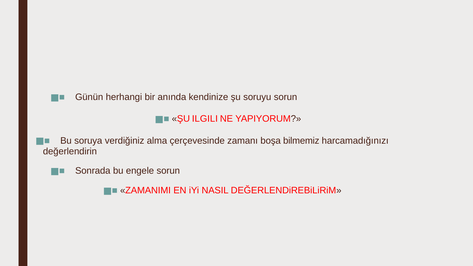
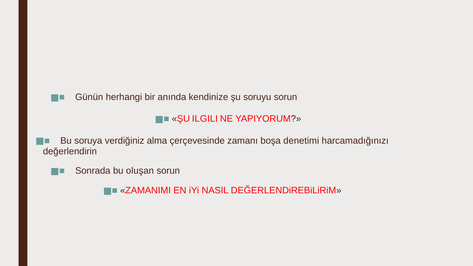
bilmemiz: bilmemiz -> denetimi (301, 141)
engele: engele -> oluşan (140, 171)
